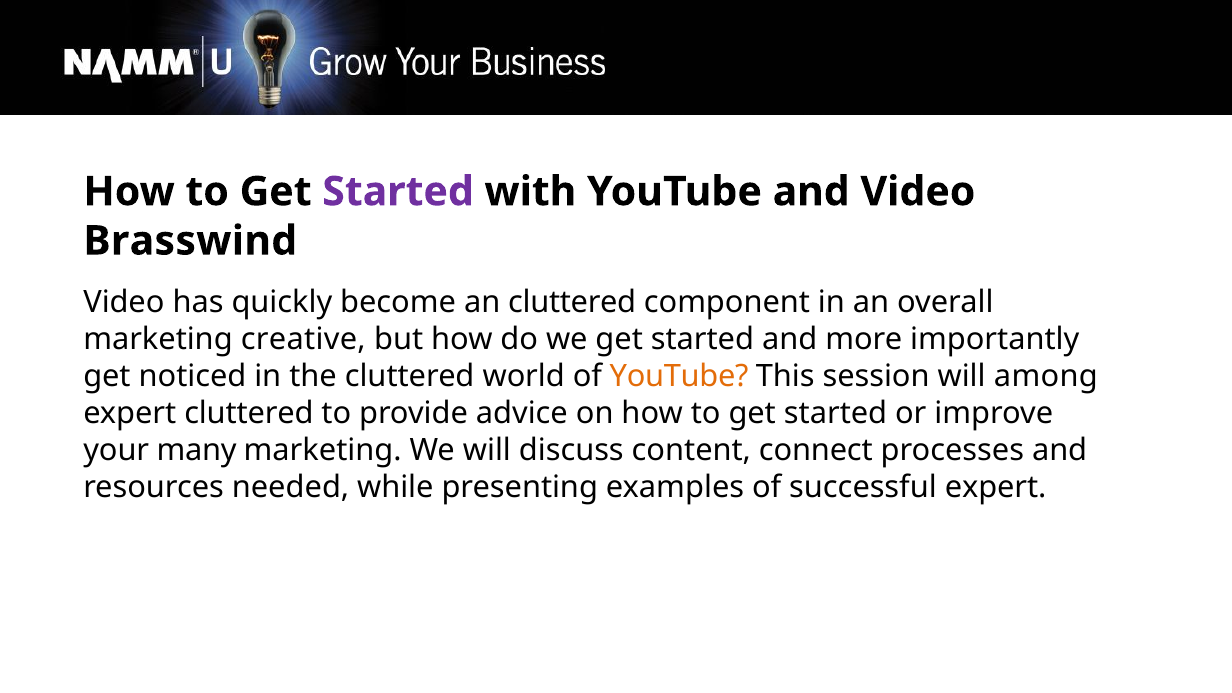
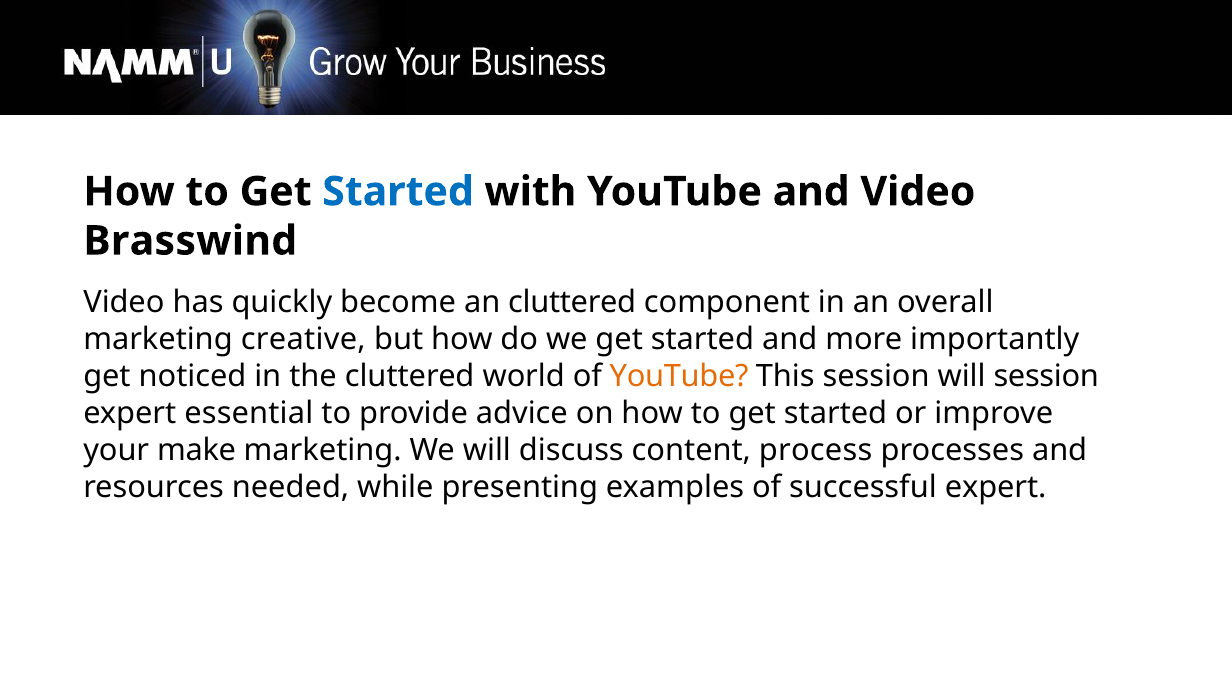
Started colour: purple -> blue (398, 192)
will among: among -> session (1046, 376)
expert cluttered: cluttered -> essential (249, 413)
many: many -> make (197, 450)
connect: connect -> process (816, 450)
